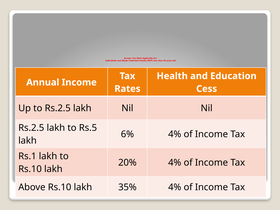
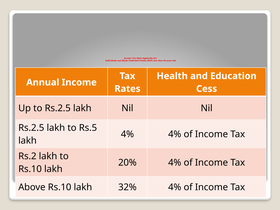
6%: 6% -> 4% (127, 134)
Rs.1: Rs.1 -> Rs.2 (27, 156)
35%: 35% -> 32% (127, 187)
